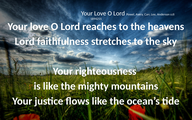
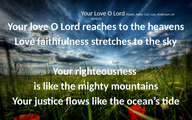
Lord: Lord -> Love (25, 41)
